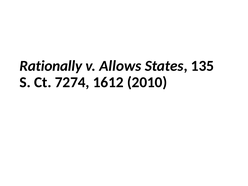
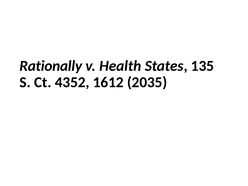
Allows: Allows -> Health (120, 66)
7274: 7274 -> 4352 (72, 82)
2010: 2010 -> 2035 (147, 82)
